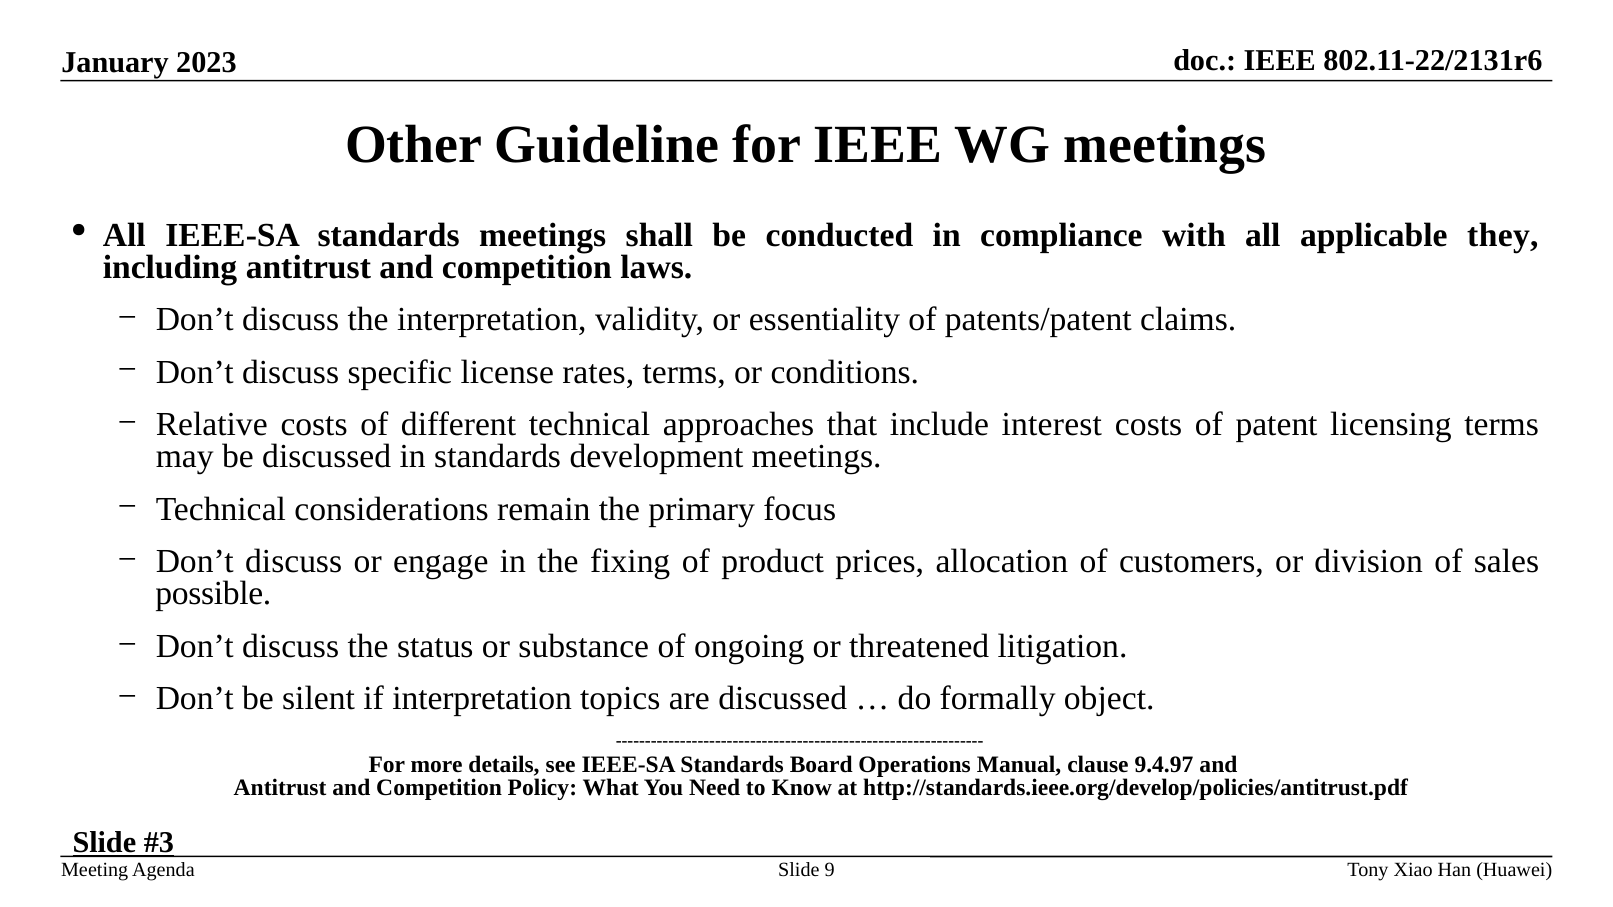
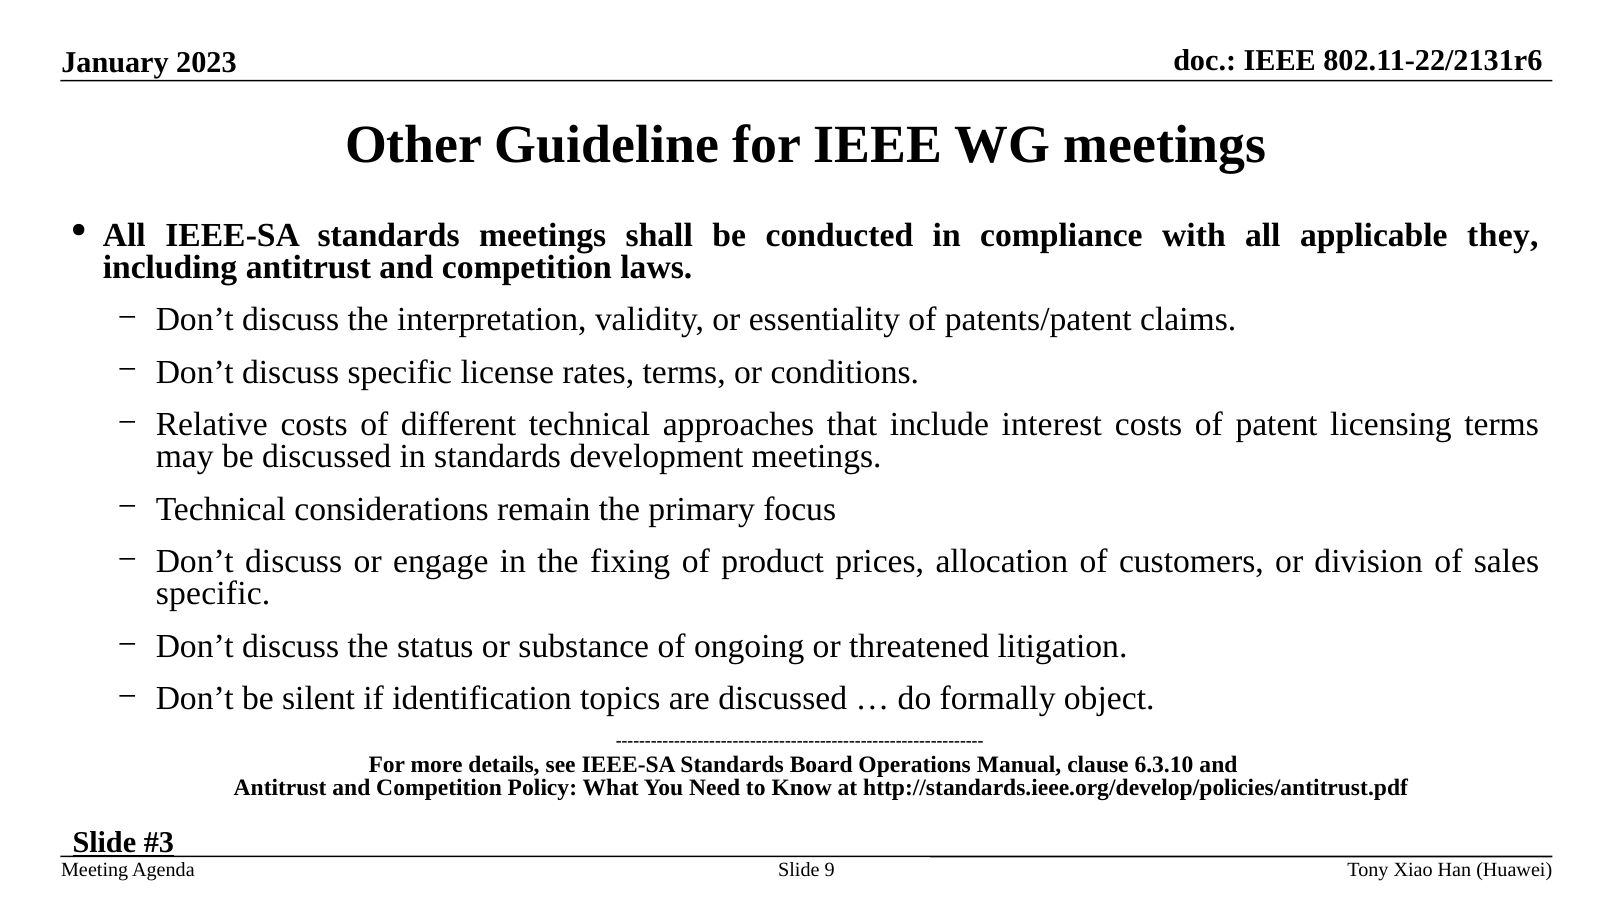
possible: possible -> specific (213, 594)
if interpretation: interpretation -> identification (482, 699)
9.4.97: 9.4.97 -> 6.3.10 (1164, 765)
